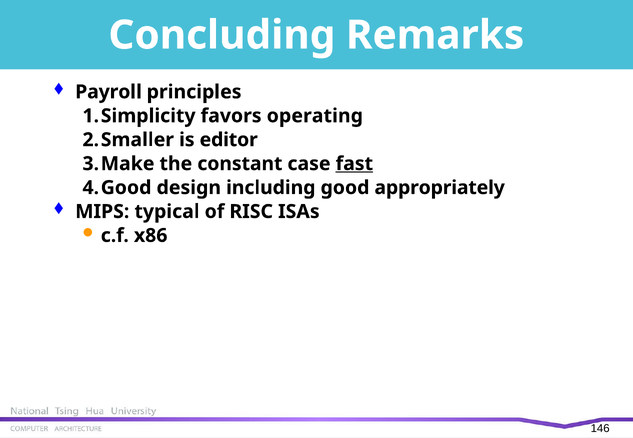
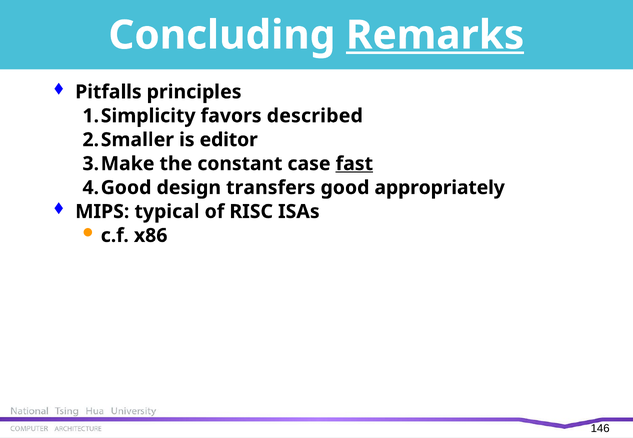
Remarks underline: none -> present (435, 35)
Payroll: Payroll -> Pitfalls (108, 92)
operating: operating -> described (315, 116)
including: including -> transfers (271, 188)
